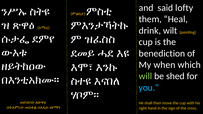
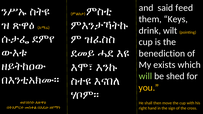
lofty: lofty -> feed (184, 8)
Heal: Heal -> Keys (176, 19)
when: when -> exists (164, 65)
you colour: light blue -> yellow (149, 88)
